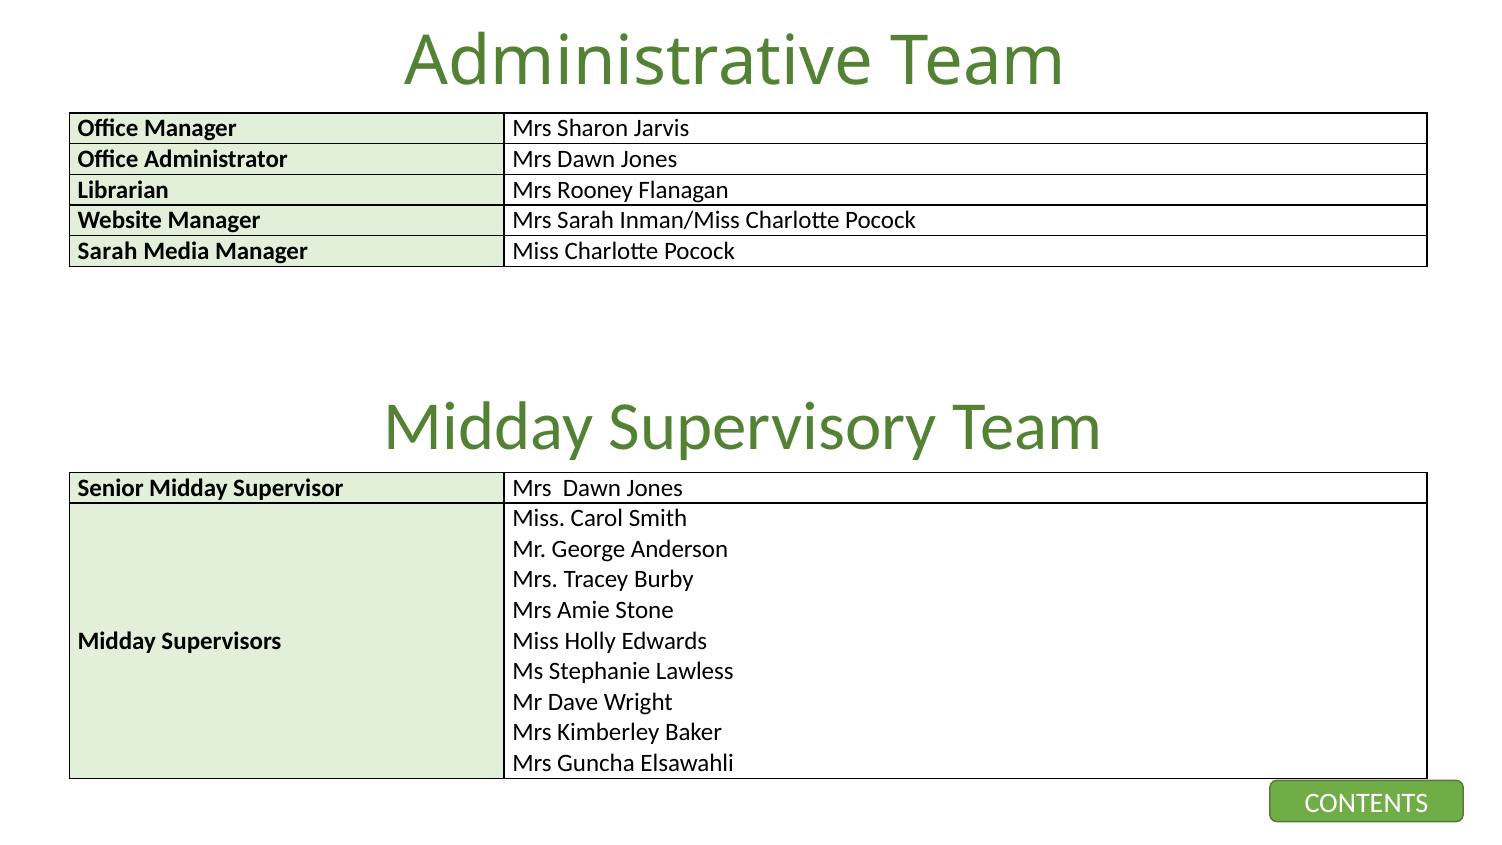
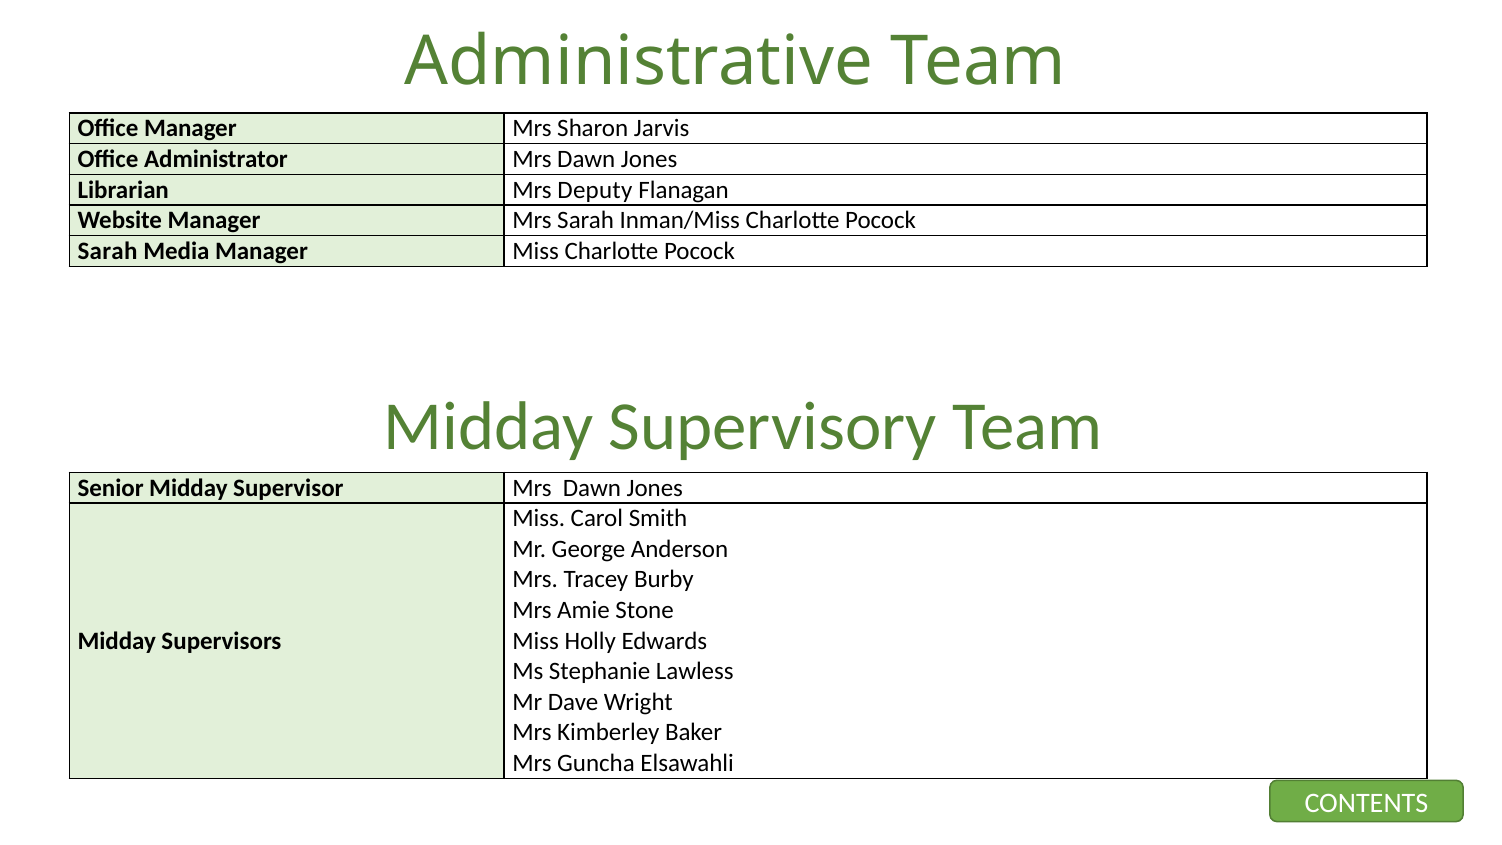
Rooney: Rooney -> Deputy (595, 190)
